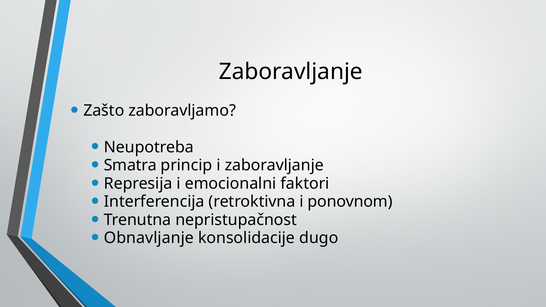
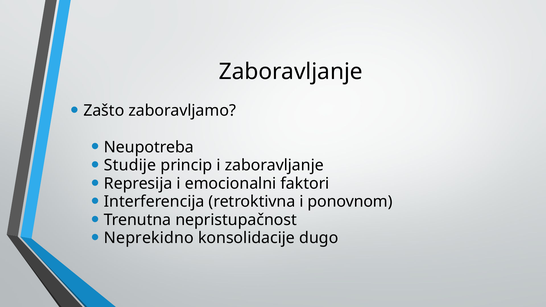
Smatra: Smatra -> Studije (130, 165)
Obnavljanje: Obnavljanje -> Neprekidno (149, 238)
